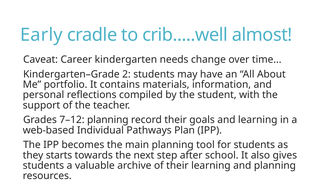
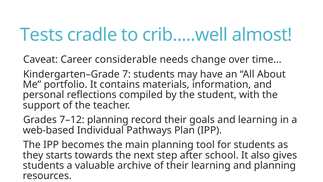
Early: Early -> Tests (42, 35)
kindergarten: kindergarten -> considerable (126, 59)
2: 2 -> 7 (126, 74)
